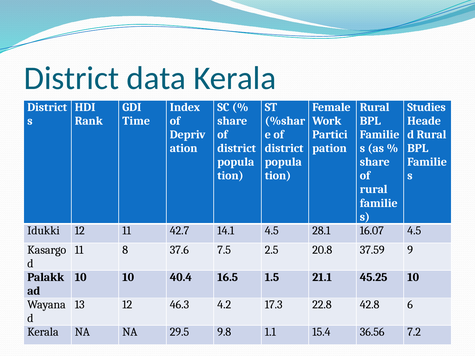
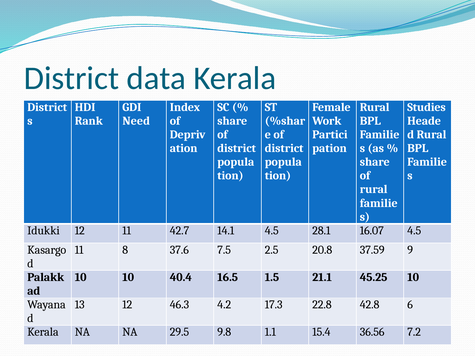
Time: Time -> Need (136, 121)
